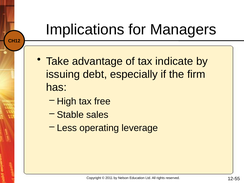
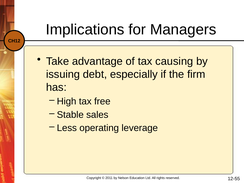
indicate: indicate -> causing (174, 61)
